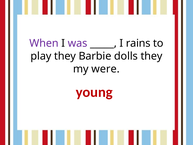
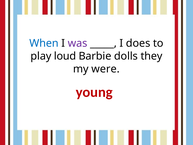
When colour: purple -> blue (44, 43)
rains: rains -> does (138, 43)
play they: they -> loud (65, 56)
